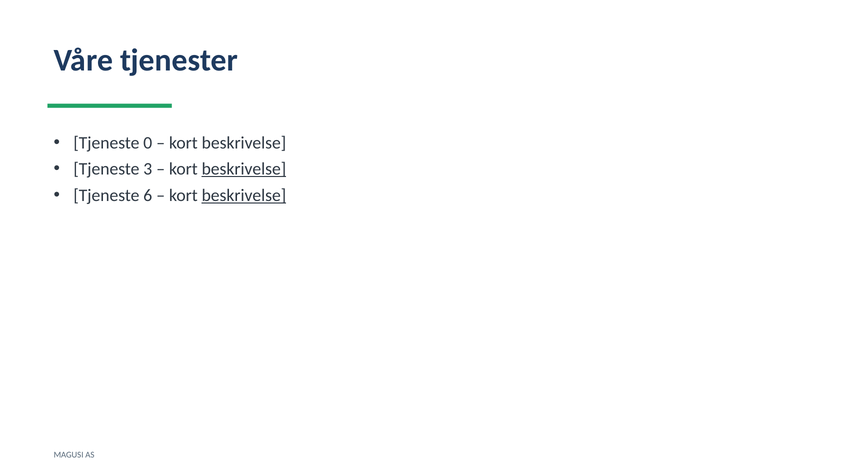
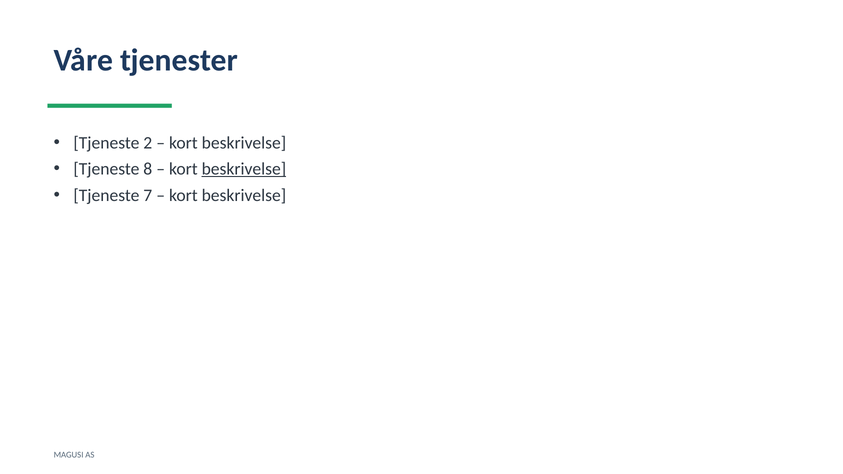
0: 0 -> 2 (148, 143)
3: 3 -> 8 (148, 169)
6: 6 -> 7 (148, 195)
beskrivelse underline: present -> none (244, 195)
